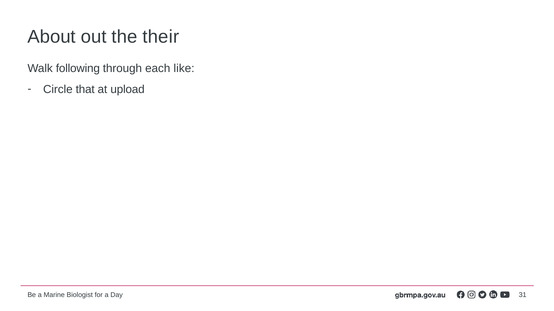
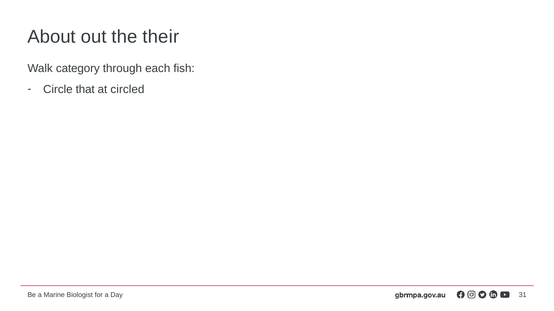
following: following -> category (78, 69)
like: like -> fish (184, 69)
upload: upload -> circled (127, 89)
